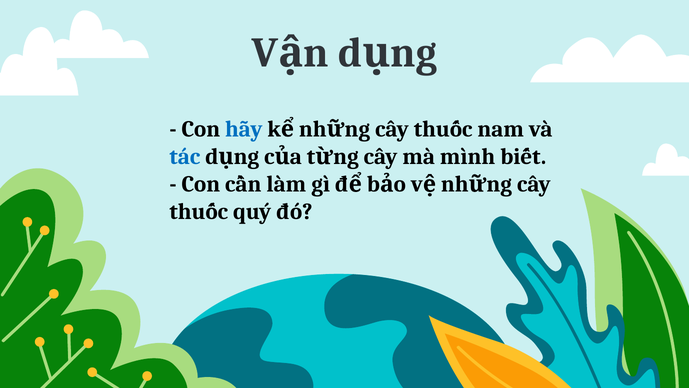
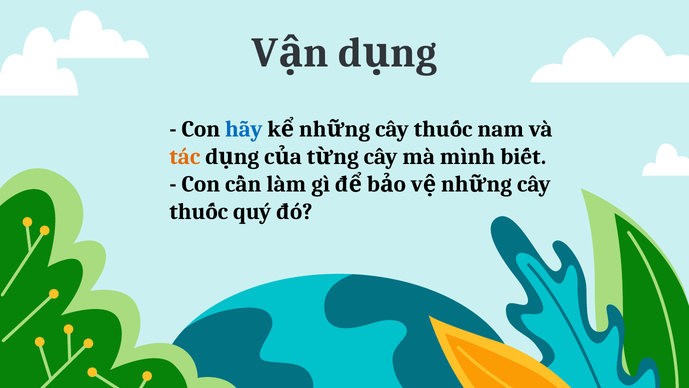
tác colour: blue -> orange (185, 156)
